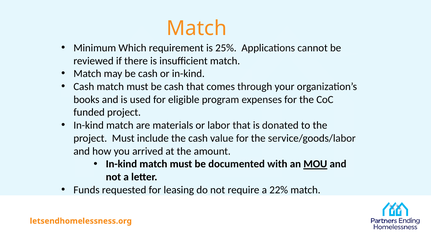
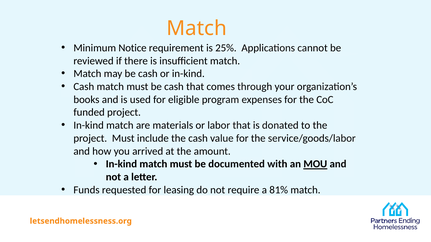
Which: Which -> Notice (133, 48)
22%: 22% -> 81% (279, 190)
